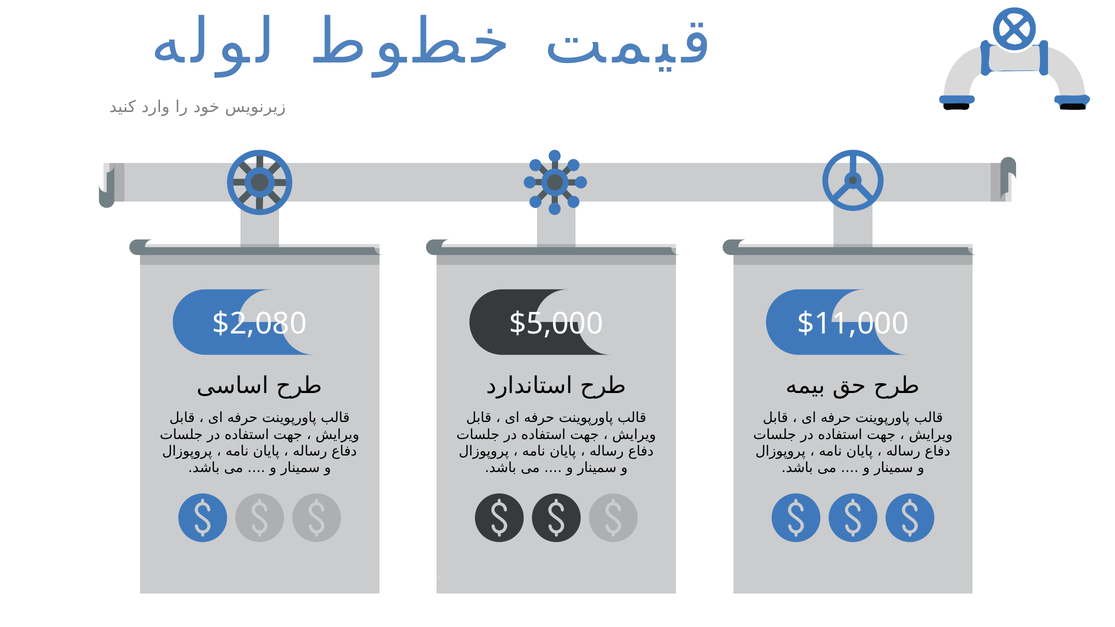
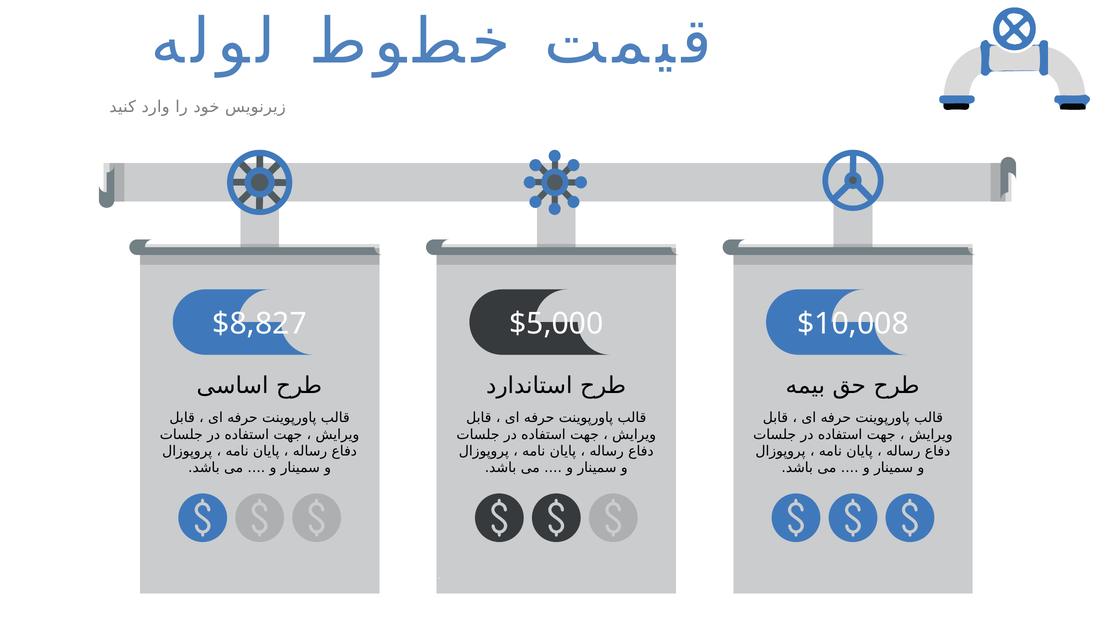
$2,080: $2,080 -> $8,827 (260, 324)
$11,000: $11,000 -> $10,008 (853, 324)
